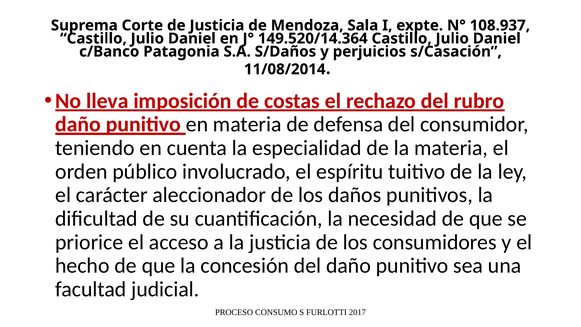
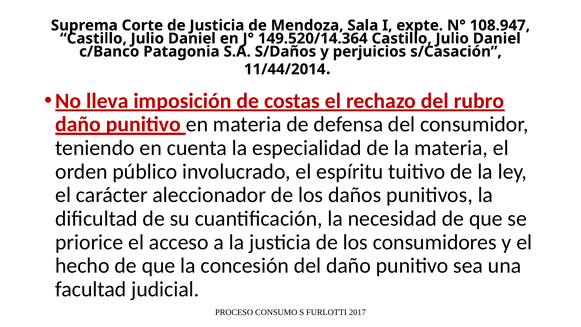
108.937: 108.937 -> 108.947 (500, 25)
11/08/2014: 11/08/2014 -> 11/44/2014 (285, 69)
